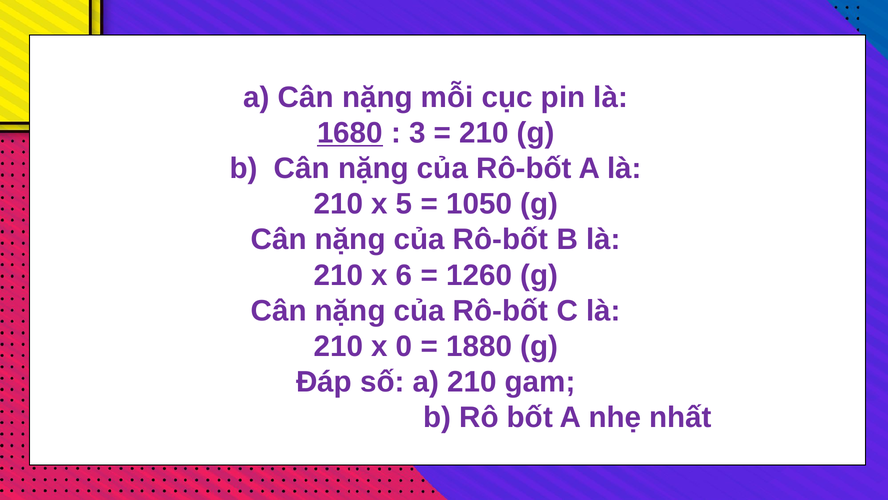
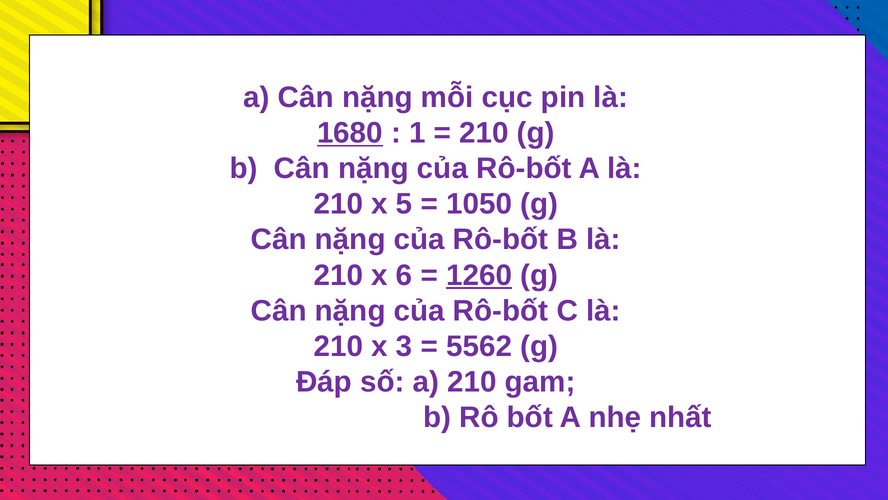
3: 3 -> 1 (417, 133)
1260 underline: none -> present (479, 275)
0: 0 -> 3 (404, 346)
1880: 1880 -> 5562 (479, 346)
